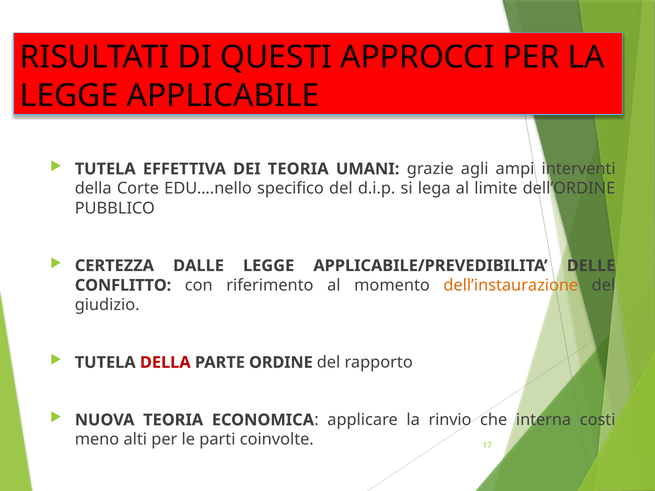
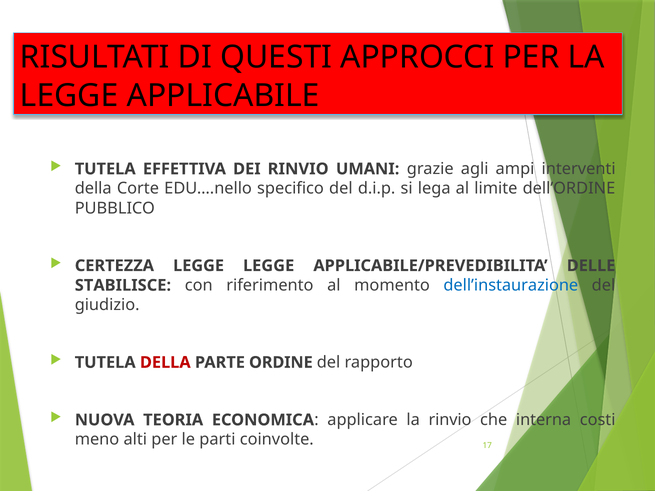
DEI TEORIA: TEORIA -> RINVIO (298, 169)
CERTEZZA DALLE: DALLE -> LEGGE (199, 266)
CONFLITTO: CONFLITTO -> STABILISCE (123, 285)
dell’instaurazione colour: orange -> blue (511, 285)
